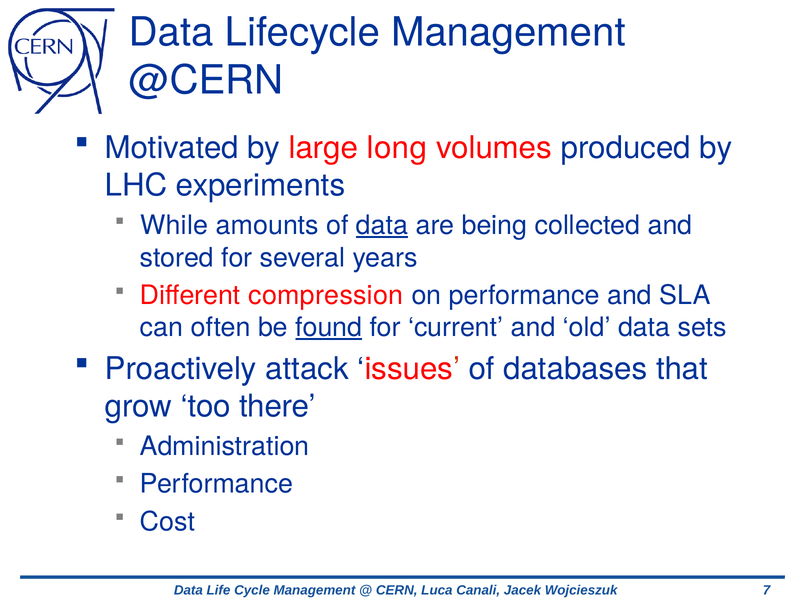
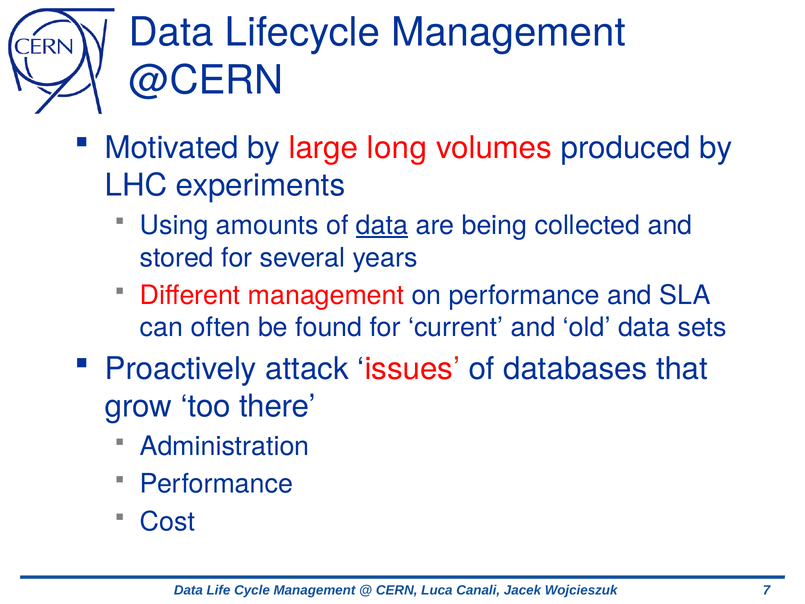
While: While -> Using (174, 225)
Different compression: compression -> management (326, 295)
found underline: present -> none (329, 327)
